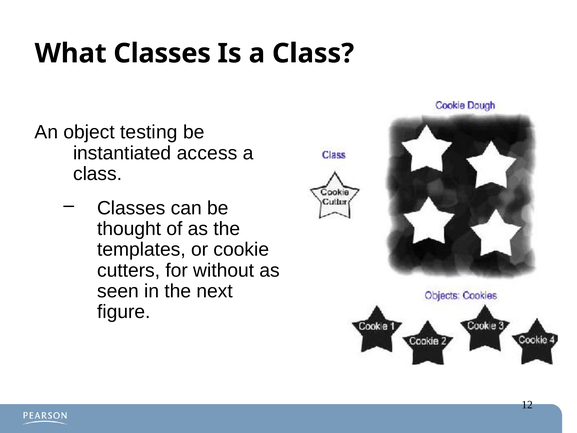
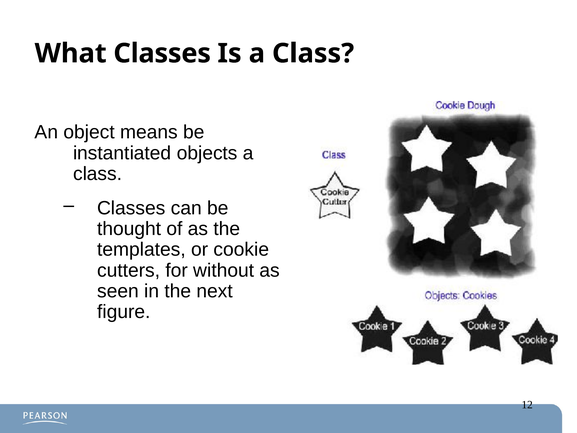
testing: testing -> means (149, 132)
access: access -> objects (207, 153)
